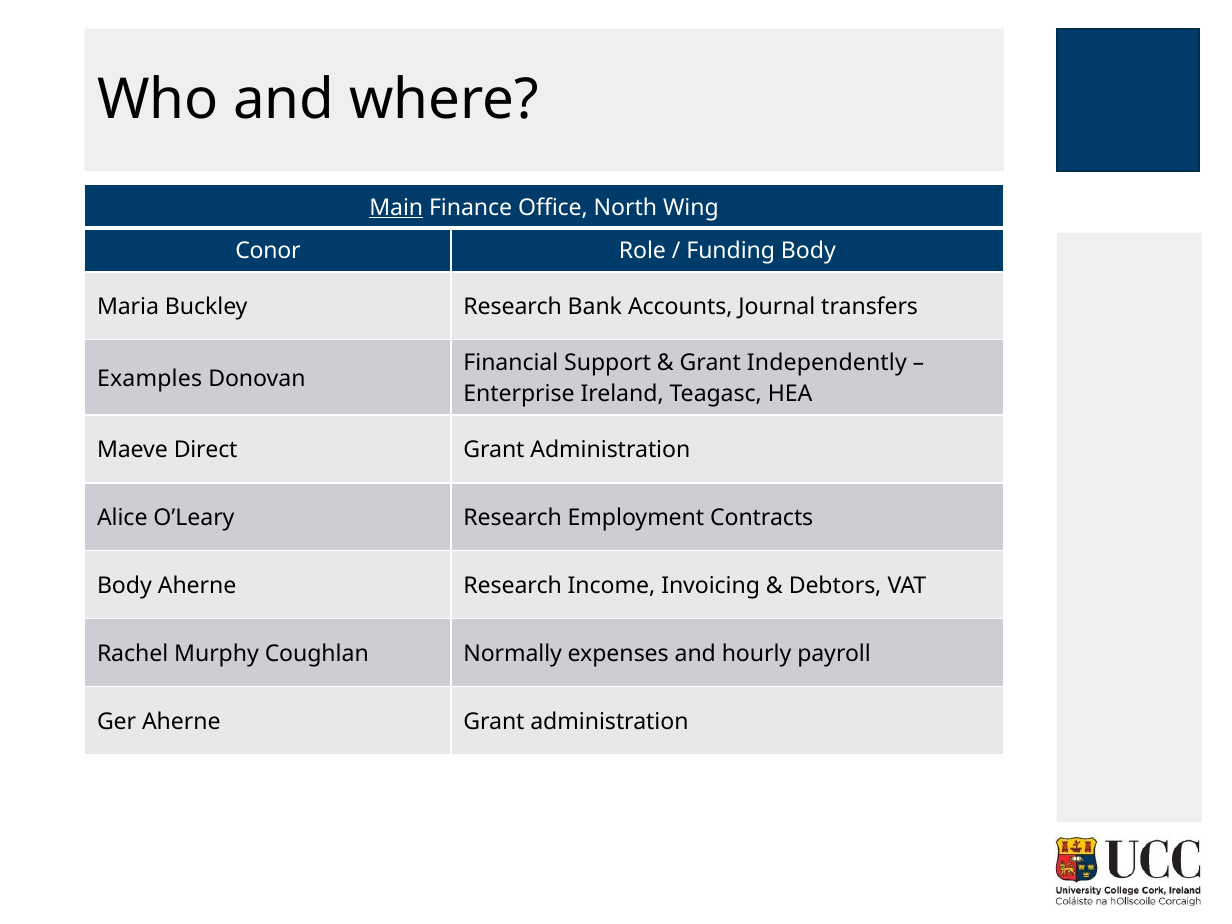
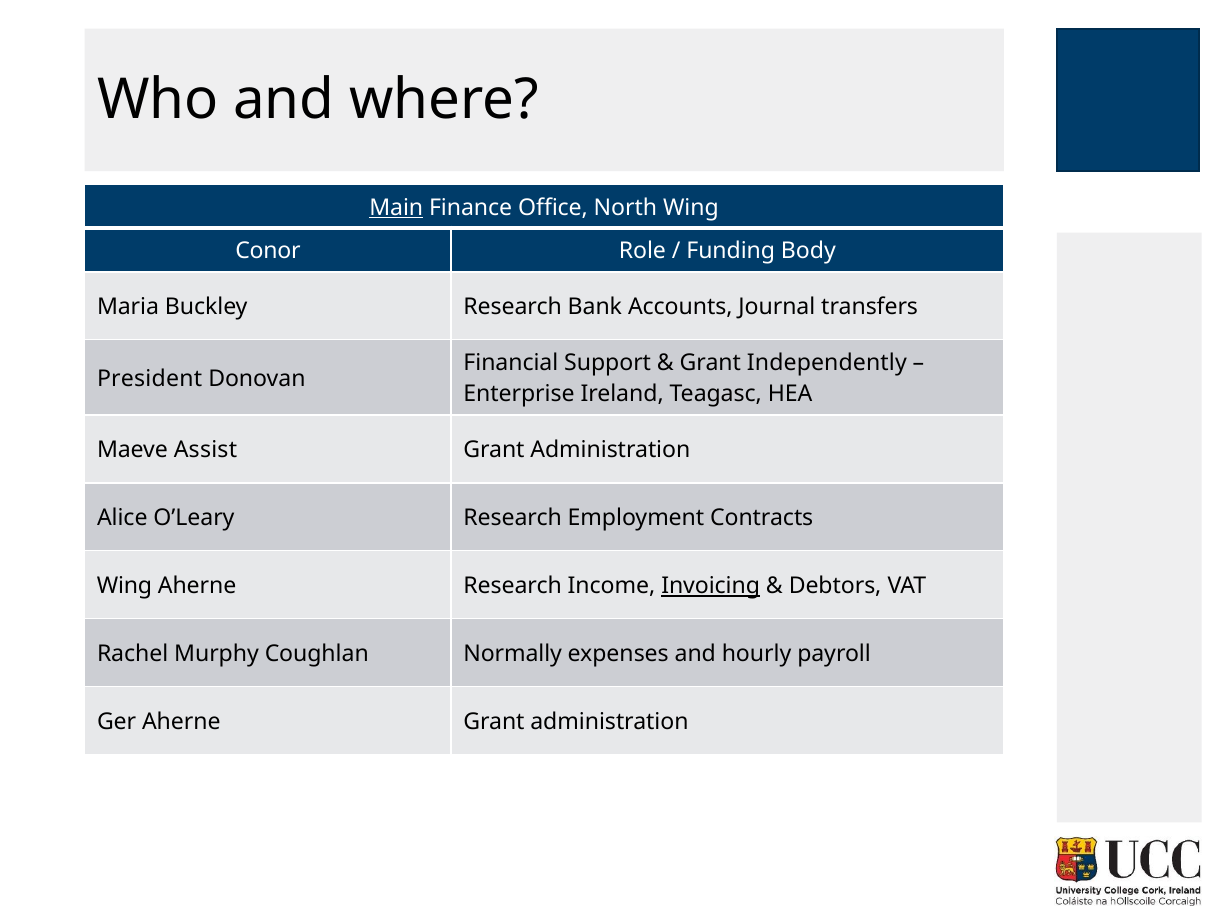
Examples: Examples -> President (150, 379)
Direct: Direct -> Assist (205, 450)
Body: Body -> Wing (125, 586)
Invoicing underline: none -> present (711, 586)
